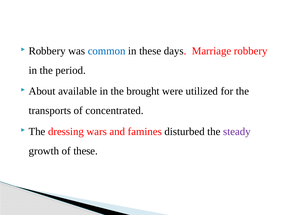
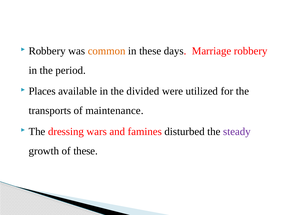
common colour: blue -> orange (107, 51)
About: About -> Places (42, 91)
brought: brought -> divided (143, 91)
concentrated: concentrated -> maintenance (114, 111)
